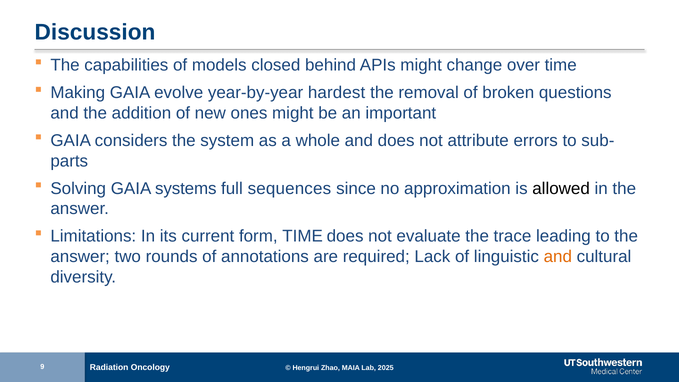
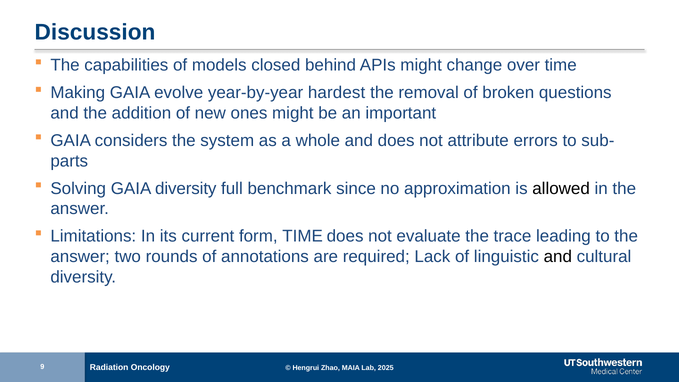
GAIA systems: systems -> diversity (186, 188)
sequences: sequences -> benchmark (289, 188)
and colour: orange -> black (558, 257)
